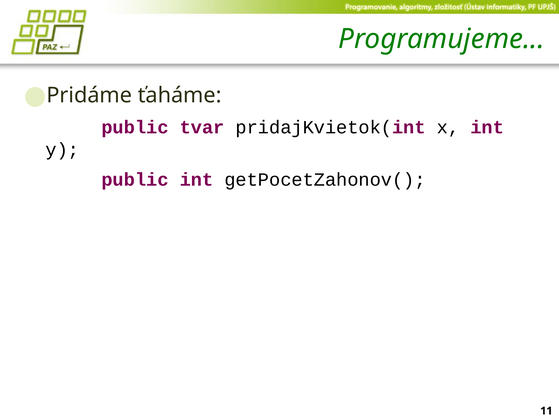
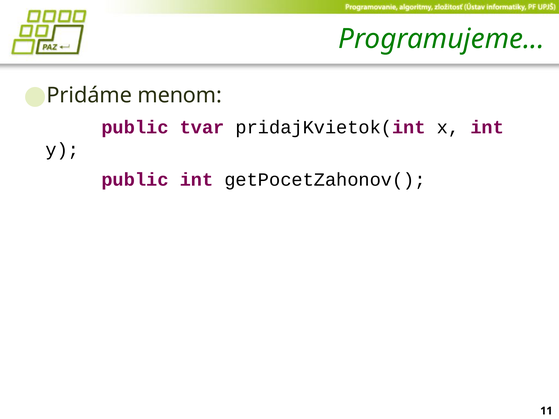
ťaháme: ťaháme -> menom (180, 95)
